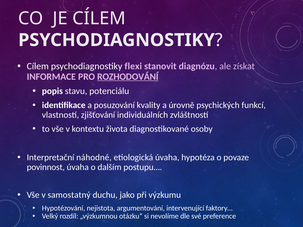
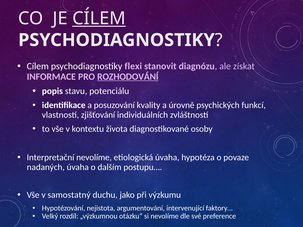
CÍLEM underline: none -> present (99, 18)
Interpretační náhodné: náhodné -> nevolíme (94, 158)
povinnost: povinnost -> nadaných (46, 167)
